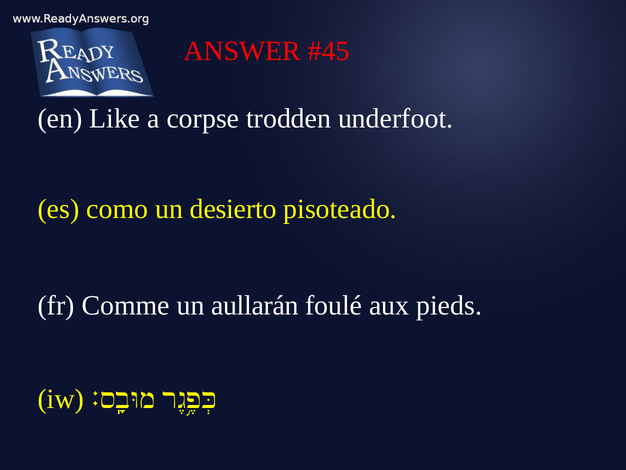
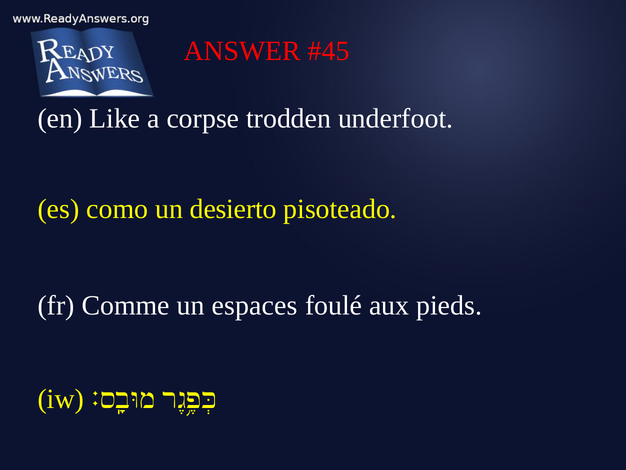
aullarán: aullarán -> espaces (255, 305)
